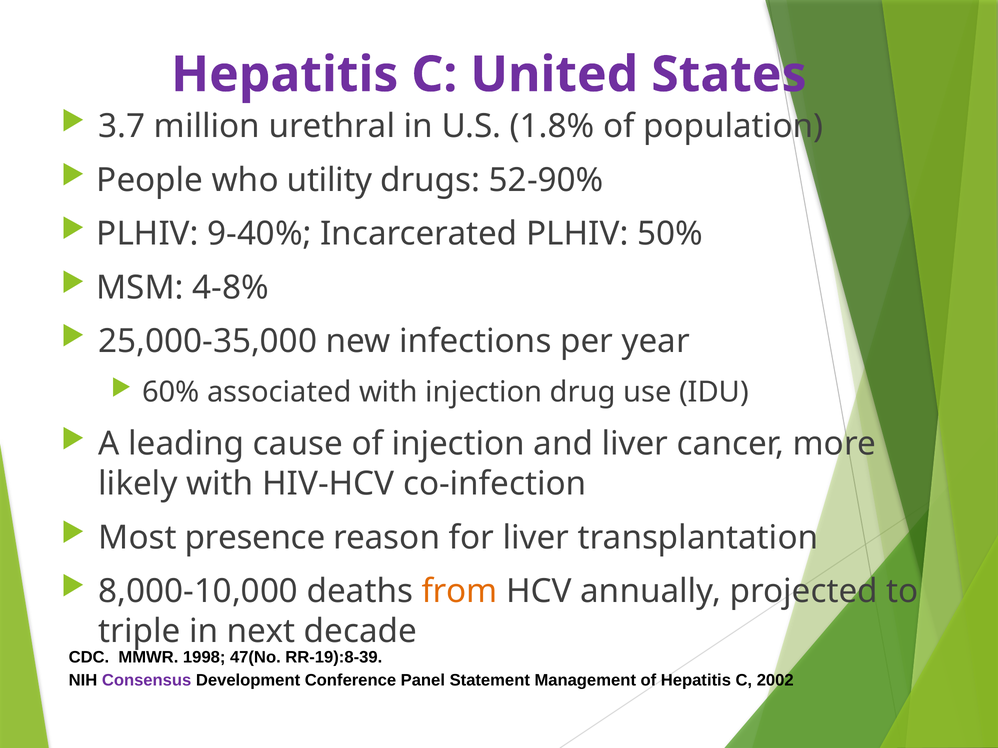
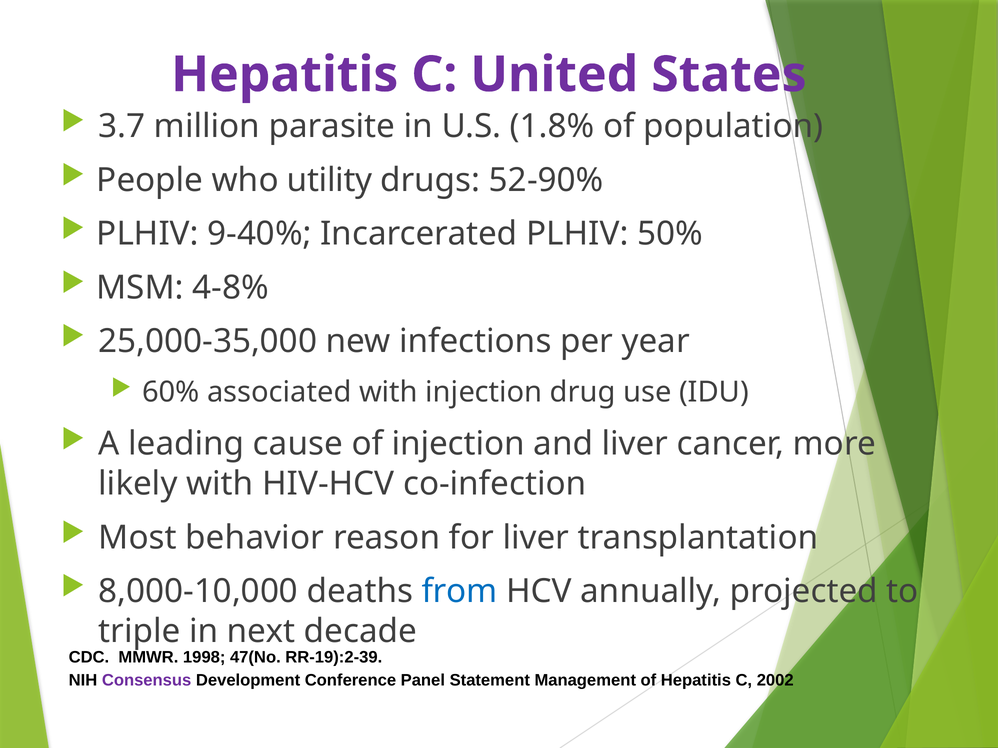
urethral: urethral -> parasite (332, 126)
presence: presence -> behavior (255, 538)
from colour: orange -> blue (460, 592)
RR-19):8-39: RR-19):8-39 -> RR-19):2-39 (334, 658)
